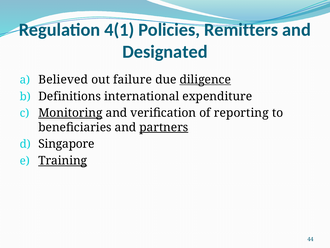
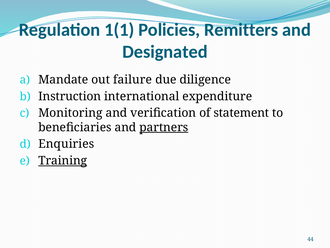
4(1: 4(1 -> 1(1 (119, 30)
Believed: Believed -> Mandate (63, 79)
diligence underline: present -> none (205, 79)
Definitions: Definitions -> Instruction (70, 96)
Monitoring underline: present -> none (70, 113)
reporting: reporting -> statement (241, 113)
Singapore: Singapore -> Enquiries (66, 144)
